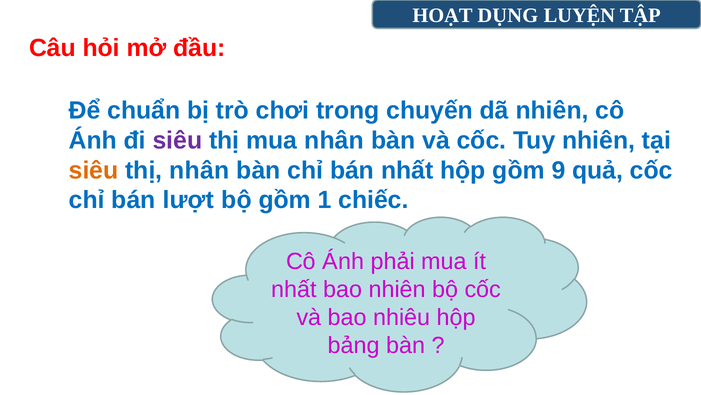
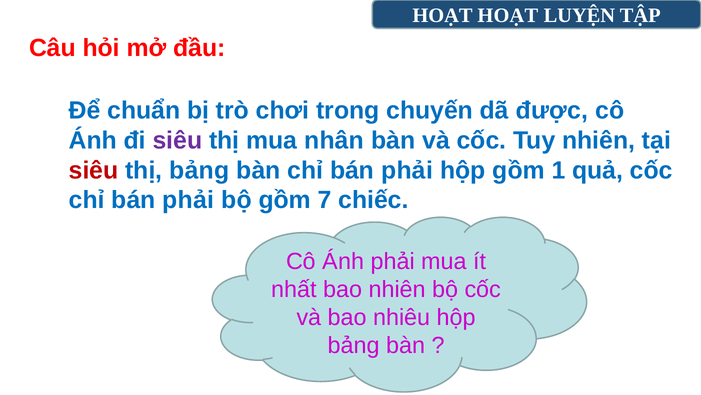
HOẠT DỤNG: DỤNG -> HOẠT (508, 16)
dã nhiên: nhiên -> được (552, 111)
siêu colour: orange -> red (94, 170)
thị nhân: nhân -> bảng (199, 170)
bàn chỉ bán nhất: nhất -> phải (407, 170)
9: 9 -> 1 (558, 170)
lượt: lượt -> phải (188, 200)
1: 1 -> 7 (325, 200)
